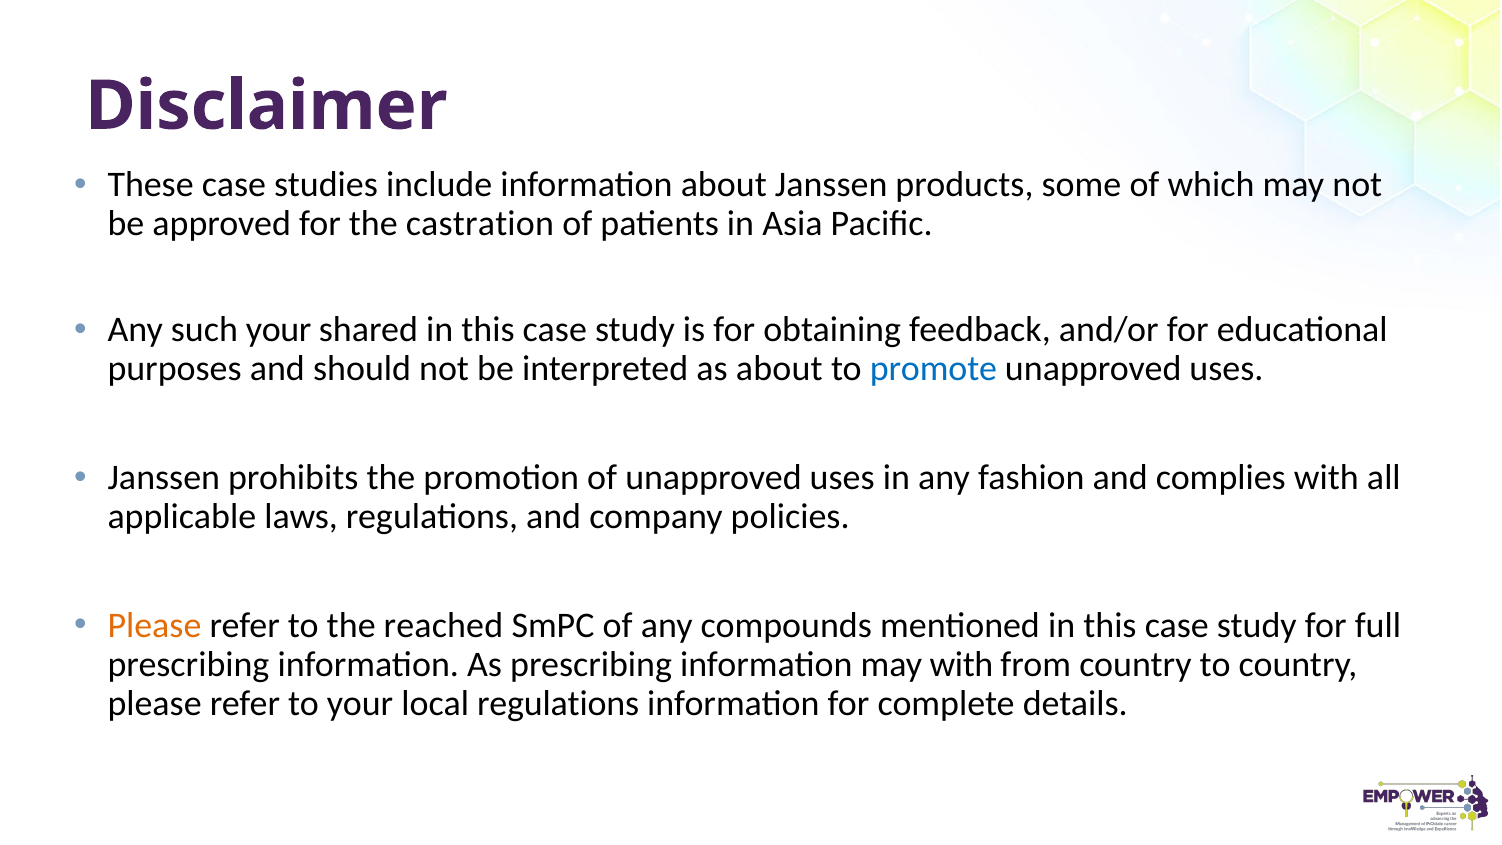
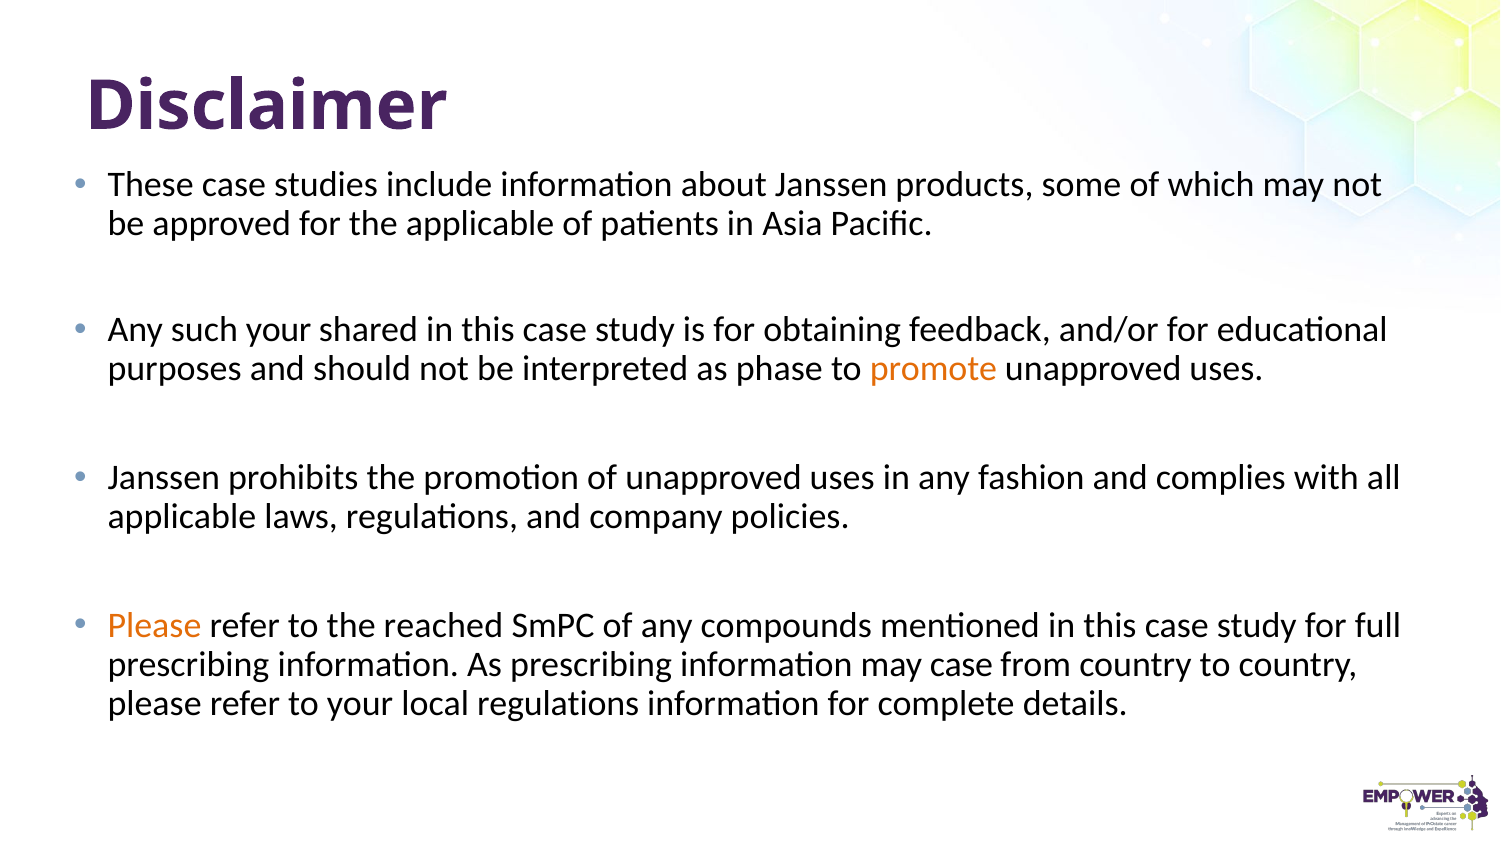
the castration: castration -> applicable (480, 224)
as about: about -> phase (779, 369)
promote colour: blue -> orange (933, 369)
may with: with -> case (961, 664)
